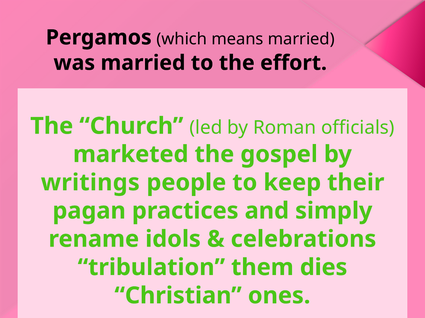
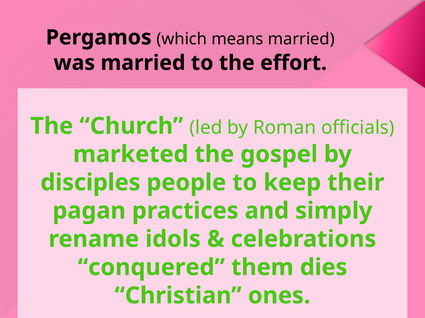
writings: writings -> disciples (90, 183)
tribulation: tribulation -> conquered (151, 268)
